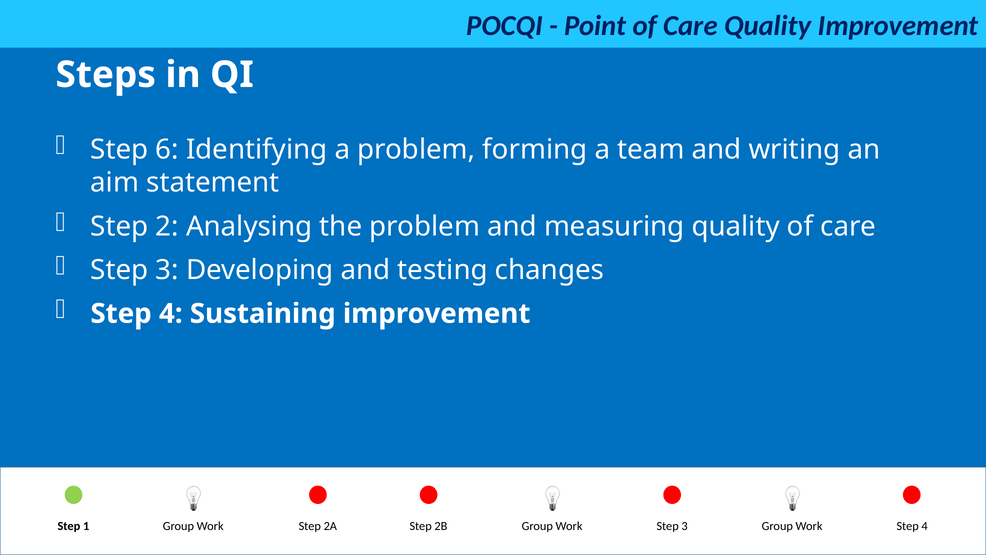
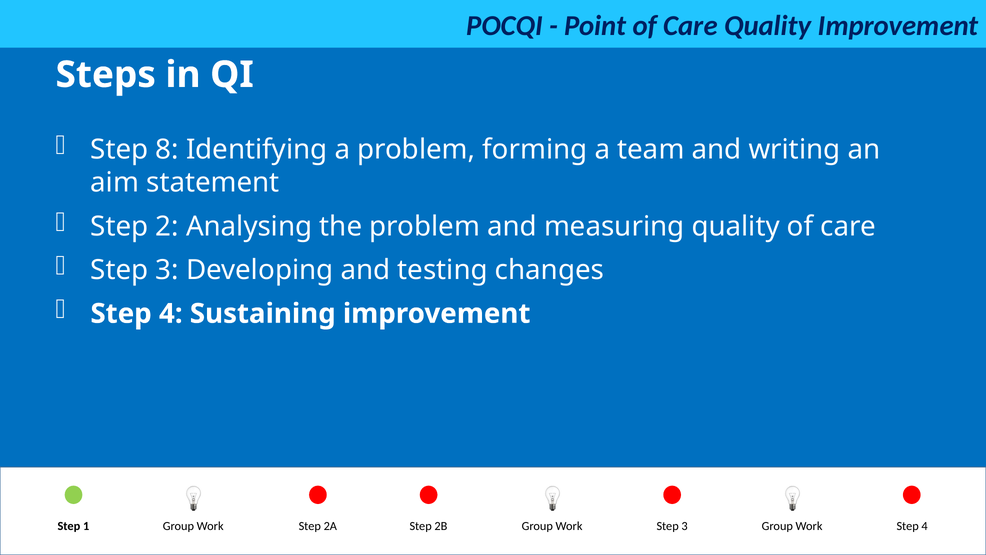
6: 6 -> 8 (167, 149)
